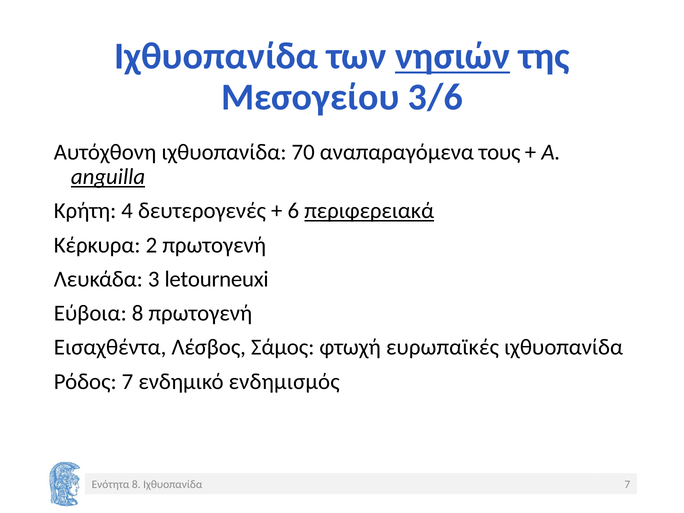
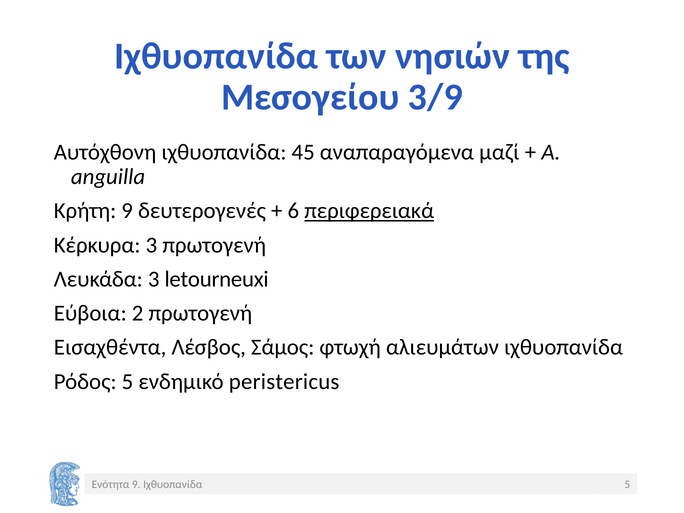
νησιών underline: present -> none (453, 56)
3/6: 3/6 -> 3/9 (435, 97)
70: 70 -> 45 (303, 152)
τους: τους -> μαζί (499, 152)
anguilla underline: present -> none (108, 177)
Κρήτη 4: 4 -> 9 (127, 211)
Κέρκυρα 2: 2 -> 3 (151, 245)
Εύβοια 8: 8 -> 2 (138, 313)
ευρωπαϊκές: ευρωπαϊκές -> αλιευμάτων (442, 347)
Ρόδος 7: 7 -> 5 (127, 381)
ενδημισμός: ενδημισμός -> peristericus (284, 381)
Ενότητα 8: 8 -> 9 (136, 484)
Ιχθυοπανίδα 7: 7 -> 5 (627, 484)
